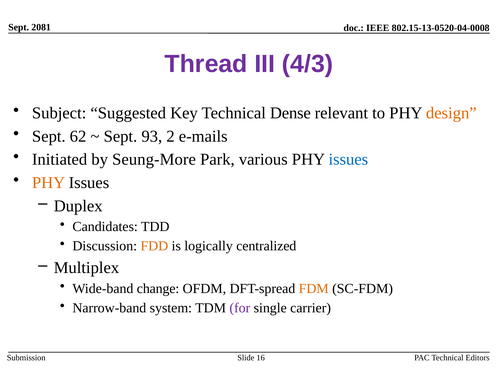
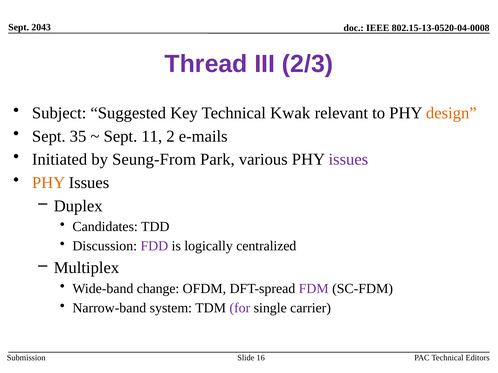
2081: 2081 -> 2043 (41, 27)
4/3: 4/3 -> 2/3 (308, 64)
Dense: Dense -> Kwak (290, 113)
62: 62 -> 35 (78, 136)
93: 93 -> 11 (152, 136)
Seung-More: Seung-More -> Seung-From (154, 160)
issues colour: blue -> purple (348, 160)
FDD colour: orange -> purple (154, 246)
FDM colour: orange -> purple (314, 289)
